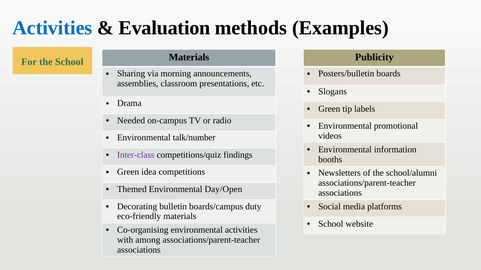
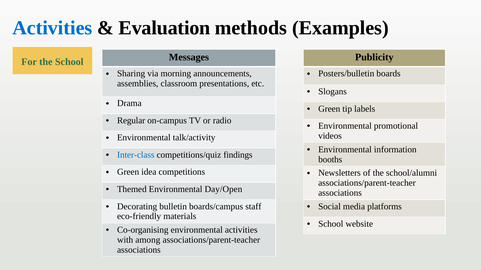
Materials: Materials -> Messages (189, 57)
Needed: Needed -> Regular (131, 121)
talk/number: talk/number -> talk/activity (194, 138)
Inter-class colour: purple -> blue (136, 155)
duty: duty -> staff (253, 207)
